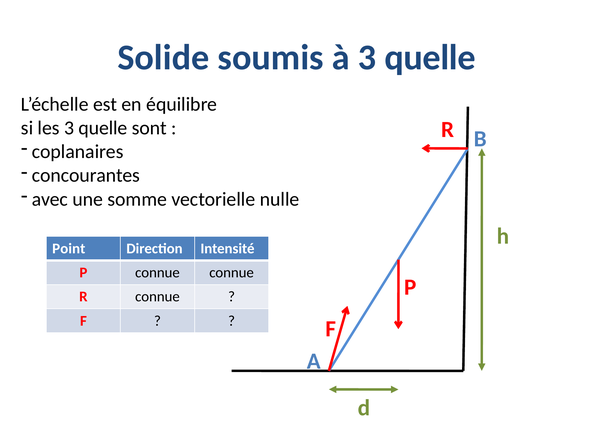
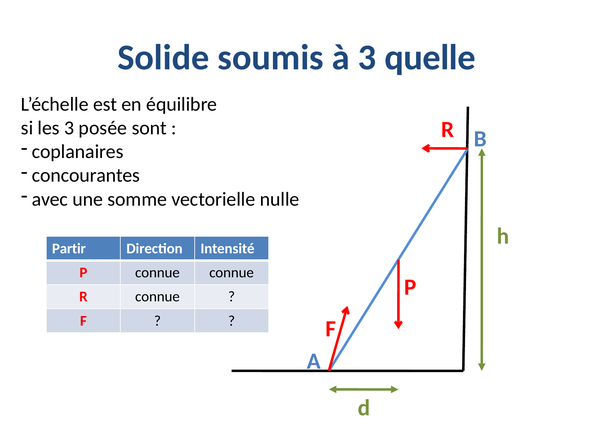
les 3 quelle: quelle -> posée (103, 128)
Point: Point -> Partir (69, 248)
